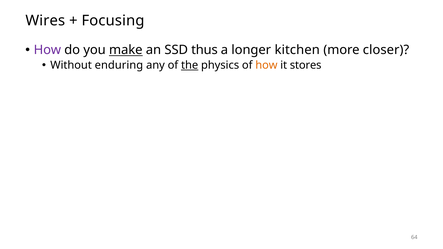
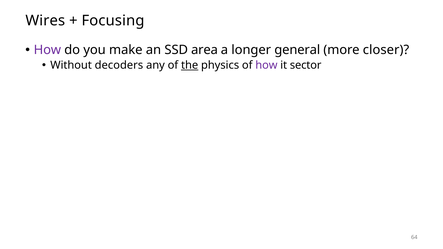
make underline: present -> none (126, 50)
thus: thus -> area (204, 50)
kitchen: kitchen -> general (297, 50)
enduring: enduring -> decoders (119, 65)
how colour: orange -> purple (266, 65)
stores: stores -> sector (306, 65)
